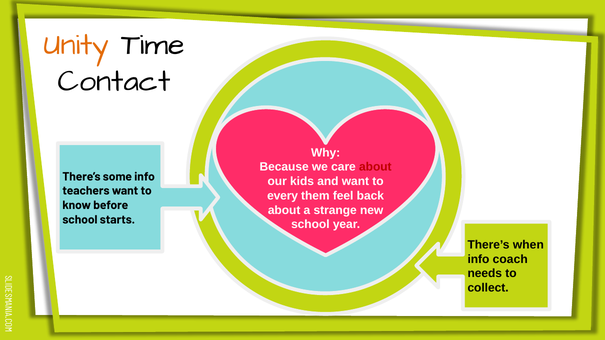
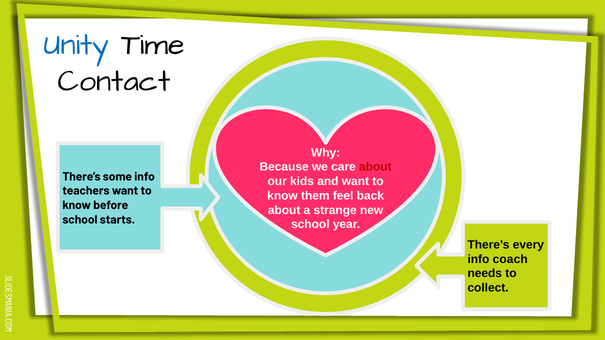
Unity colour: orange -> blue (76, 44)
every: every -> know (283, 196)
when: when -> every (528, 245)
